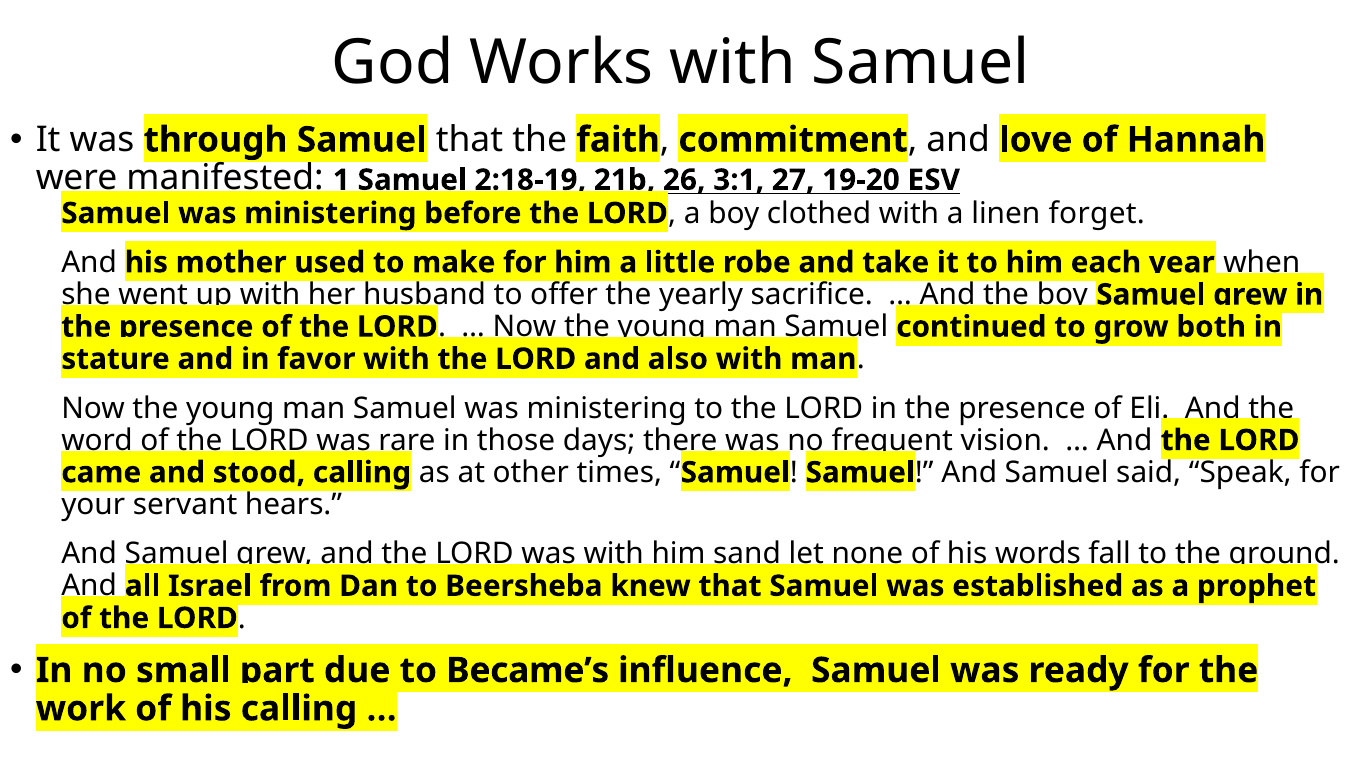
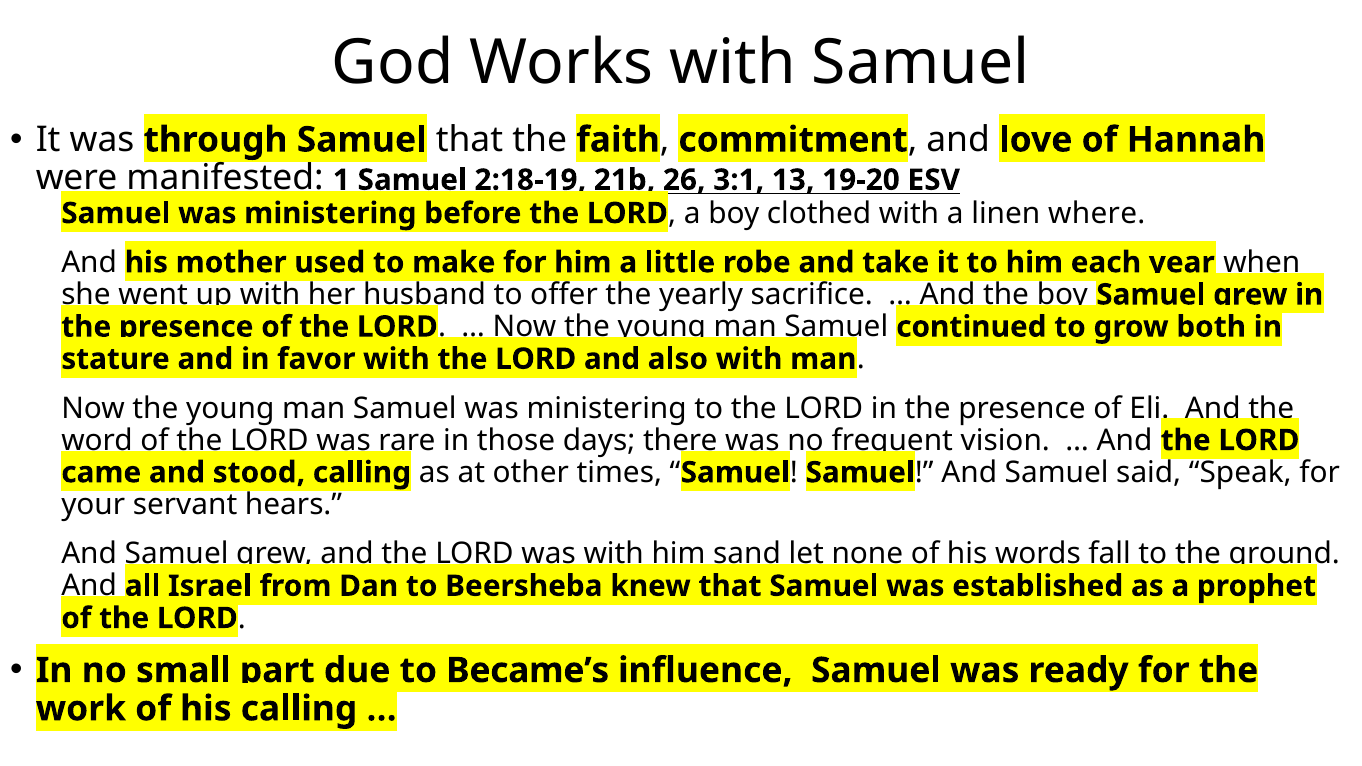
27: 27 -> 13 (793, 180)
forget: forget -> where (1097, 213)
